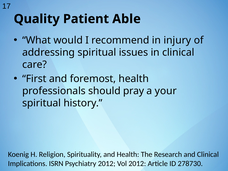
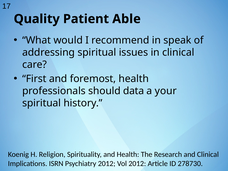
injury: injury -> speak (177, 40)
pray: pray -> data (134, 91)
